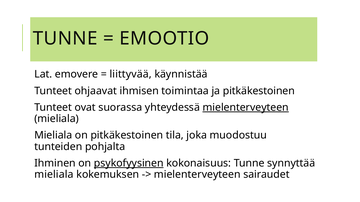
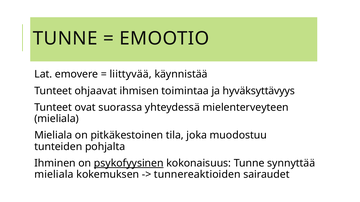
ja pitkäkestoinen: pitkäkestoinen -> hyväksyttävyys (259, 91)
mielenterveyteen underline: present -> none (246, 108)
mielenterveyteen: mielenterveyteen -> tunnereaktioiden (197, 175)
